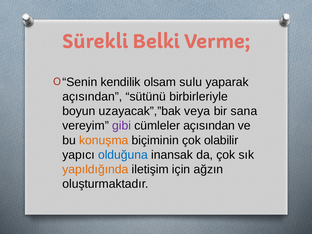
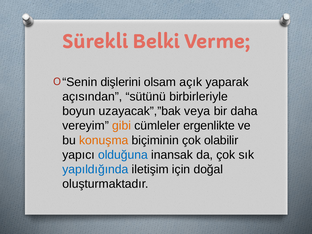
kendilik: kendilik -> dişlerini (121, 82)
sulu: sulu -> açık (191, 82)
sana: sana -> daha (244, 111)
gibi colour: purple -> orange (122, 126)
cümleler açısından: açısından -> ergenlikte (209, 126)
yapıldığında colour: orange -> blue (95, 169)
ağzın: ağzın -> doğal (208, 169)
